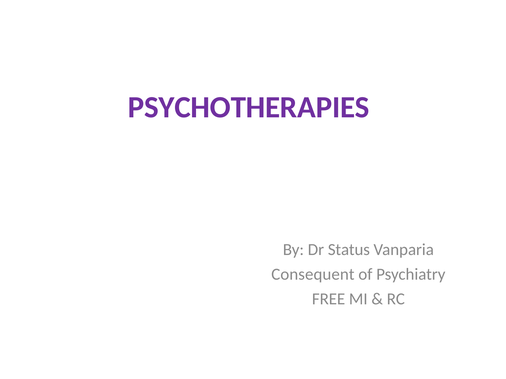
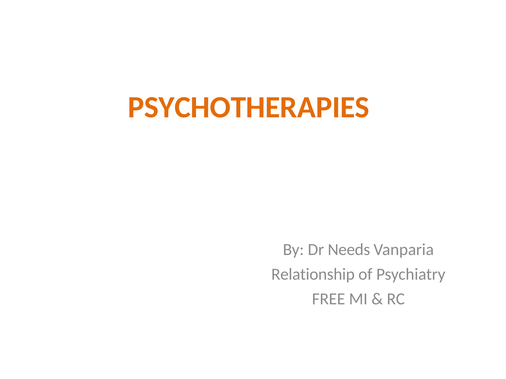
PSYCHOTHERAPIES colour: purple -> orange (249, 108)
Status: Status -> Needs (349, 250)
Consequent: Consequent -> Relationship (313, 275)
